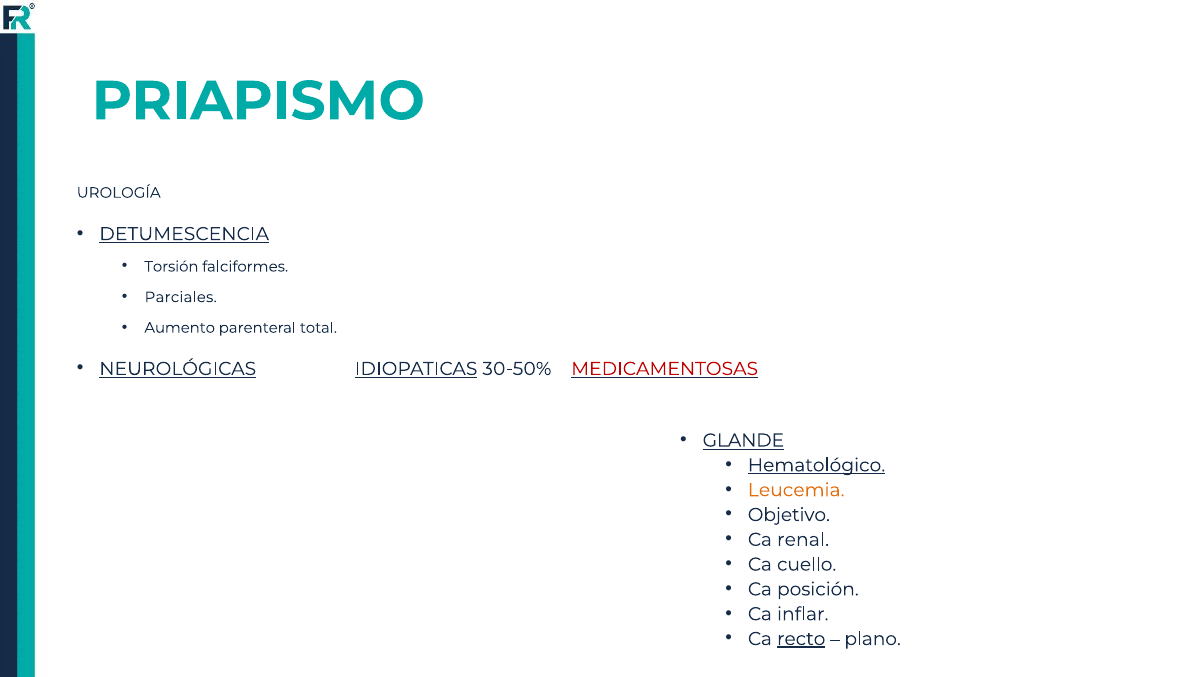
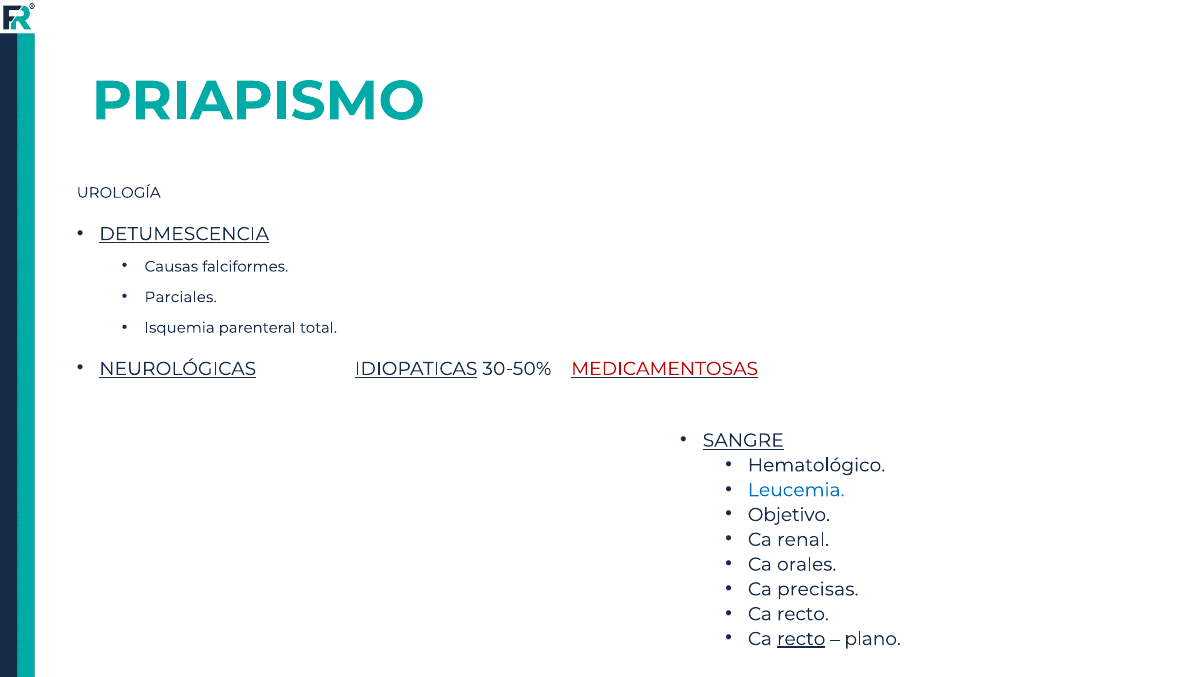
Torsión: Torsión -> Causas (171, 267)
Aumento: Aumento -> Isquemia (180, 328)
GLANDE: GLANDE -> SANGRE (743, 441)
Hematológico underline: present -> none (817, 465)
Leucemia colour: orange -> blue (796, 490)
cuello: cuello -> orales (807, 565)
posición: posición -> precisas (818, 589)
inflar: inflar -> recto (803, 614)
